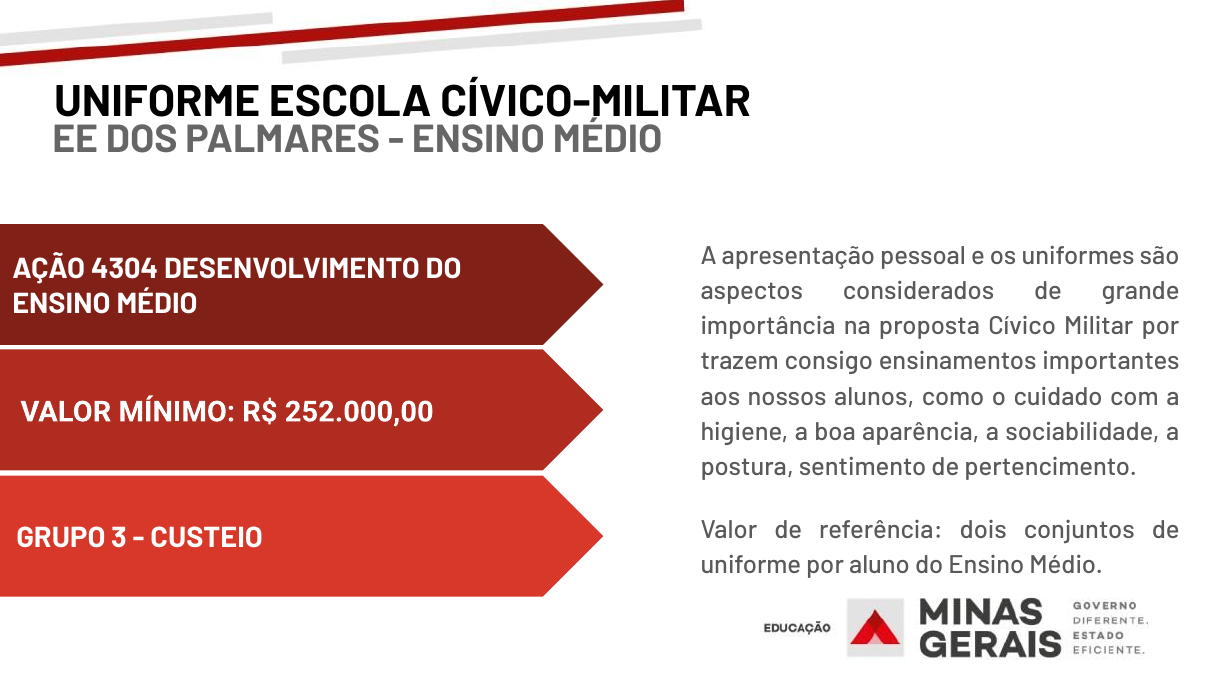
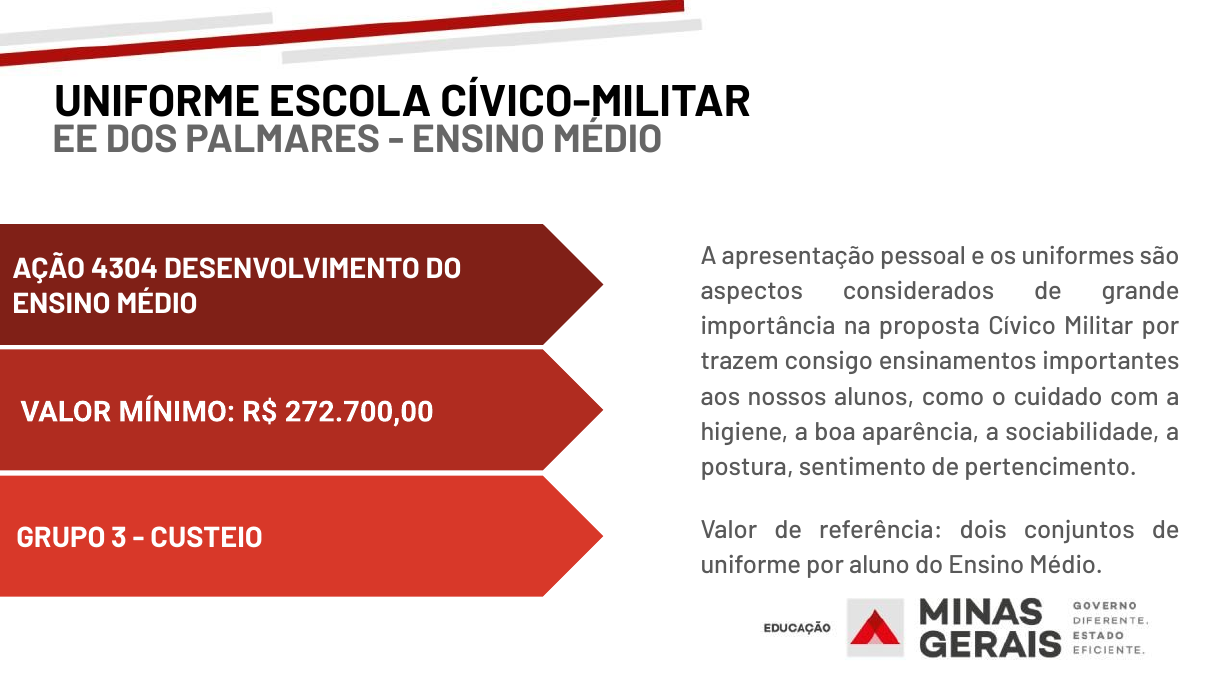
252.000,00: 252.000,00 -> 272.700,00 (359, 412)
